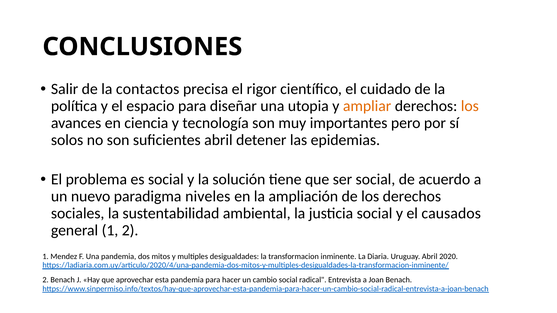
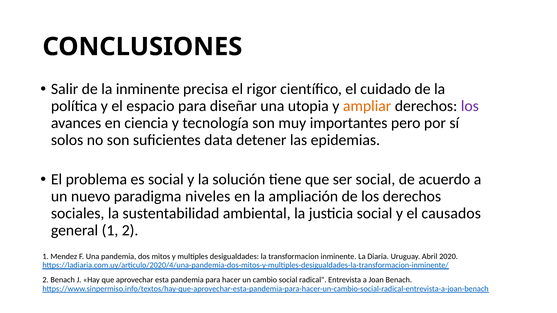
la contactos: contactos -> inminente (148, 89)
los colour: orange -> purple (470, 106)
suficientes abril: abril -> data (218, 140)
